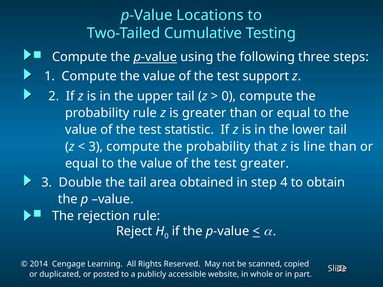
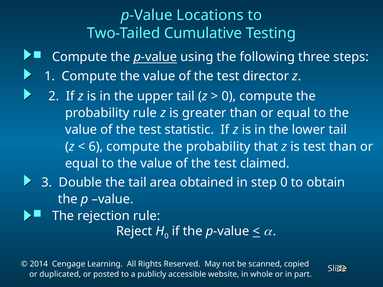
support: support -> director (266, 76)
3: 3 -> 6 (96, 147)
is line: line -> test (314, 147)
test greater: greater -> claimed (265, 164)
step 4: 4 -> 0 (284, 183)
